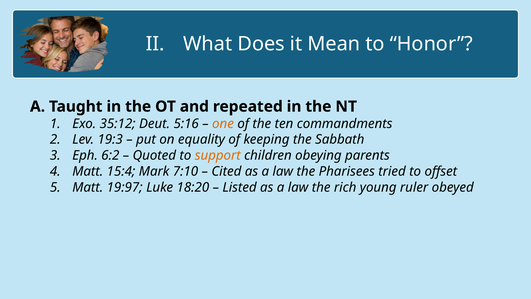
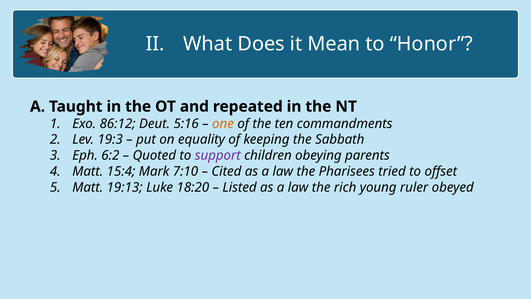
35:12: 35:12 -> 86:12 (118, 124)
support colour: orange -> purple (218, 155)
19:97: 19:97 -> 19:13 (125, 187)
